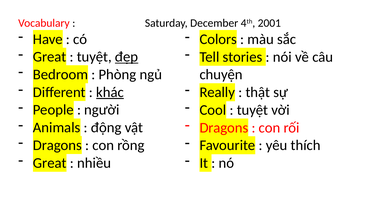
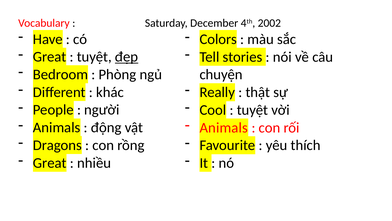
2001: 2001 -> 2002 (269, 23)
khác underline: present -> none (110, 92)
Dragons: Dragons -> Animals (224, 127)
